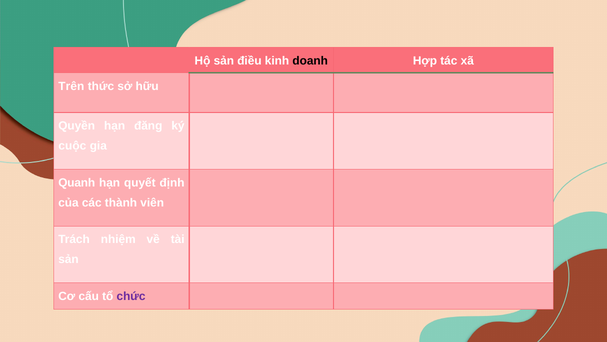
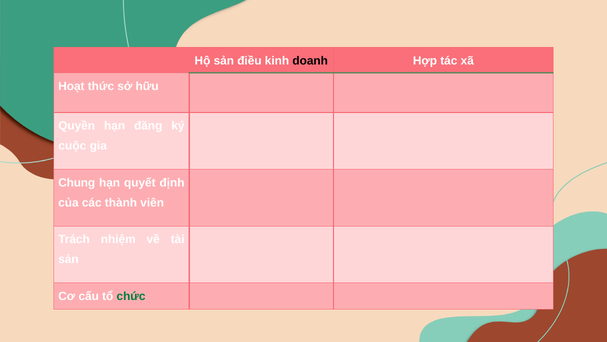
Trên: Trên -> Hoạt (71, 86)
Quanh: Quanh -> Chung (77, 182)
chức colour: purple -> green (131, 296)
